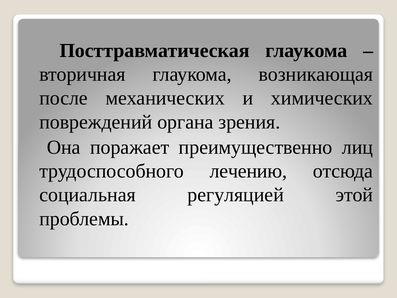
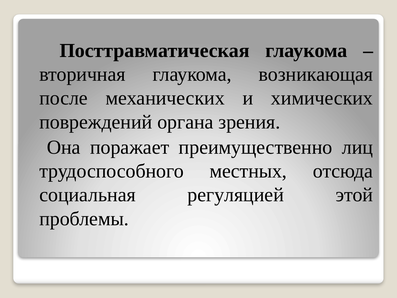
лечению: лечению -> местных (248, 171)
